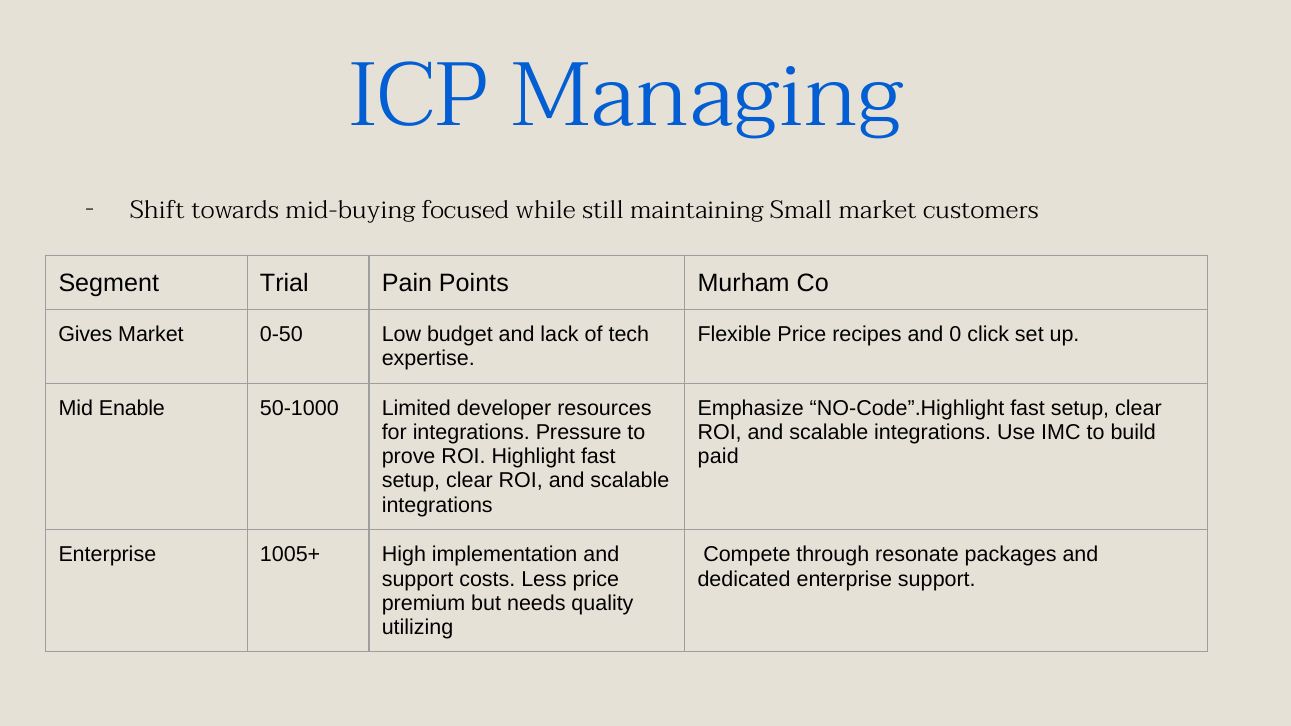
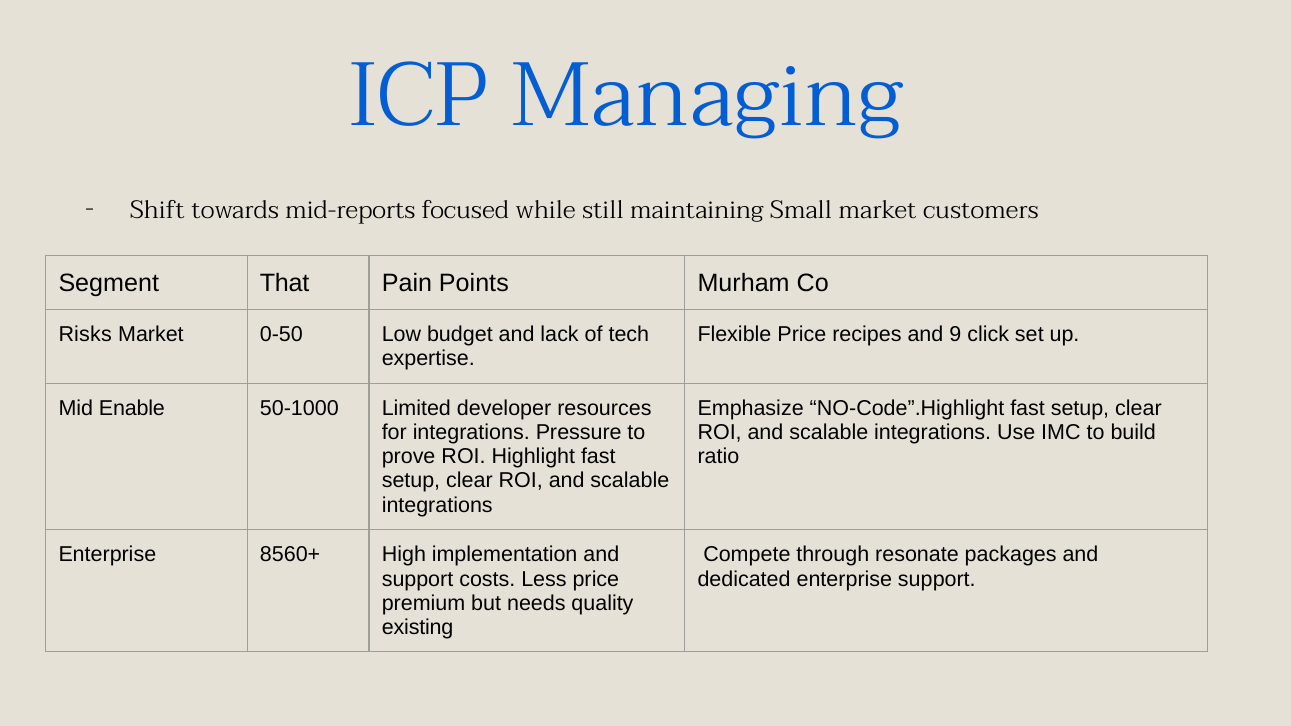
mid-buying: mid-buying -> mid-reports (350, 211)
Trial: Trial -> That (284, 283)
Gives: Gives -> Risks (85, 335)
0: 0 -> 9 (955, 335)
paid: paid -> ratio (718, 457)
1005+: 1005+ -> 8560+ (290, 555)
utilizing: utilizing -> existing (418, 627)
